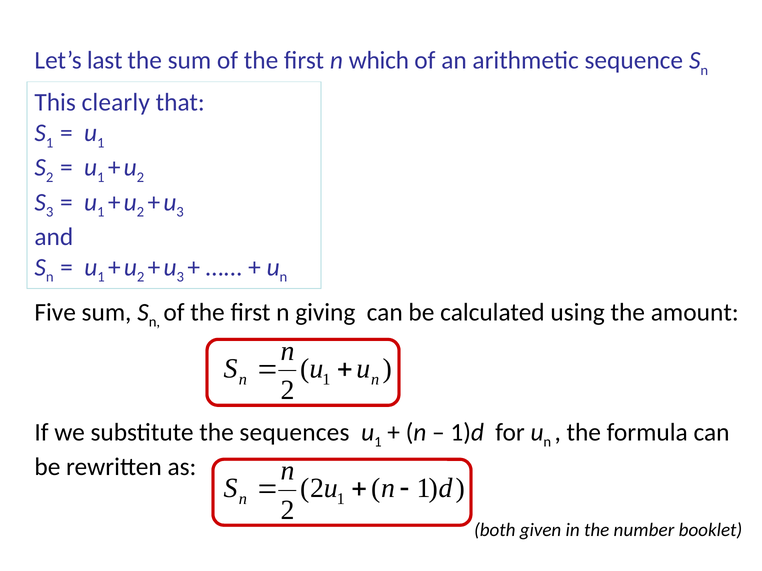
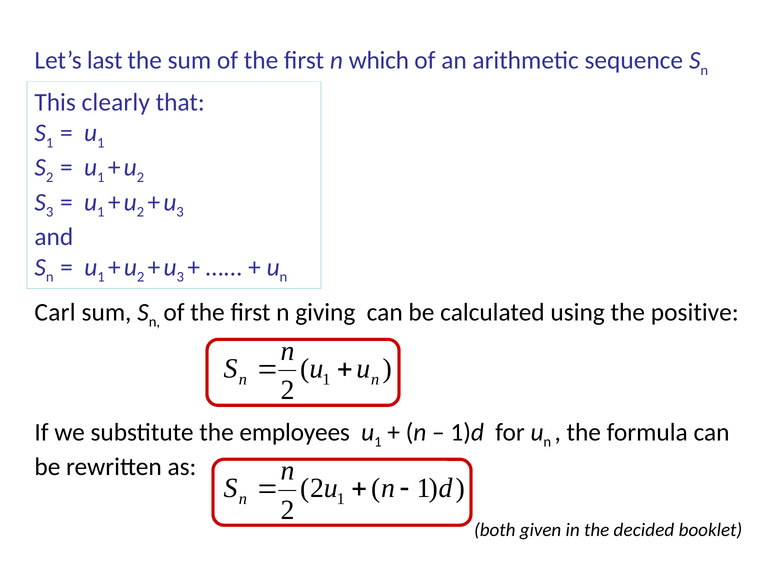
Five: Five -> Carl (55, 312)
amount: amount -> positive (695, 312)
sequences: sequences -> employees (295, 433)
number: number -> decided (644, 530)
